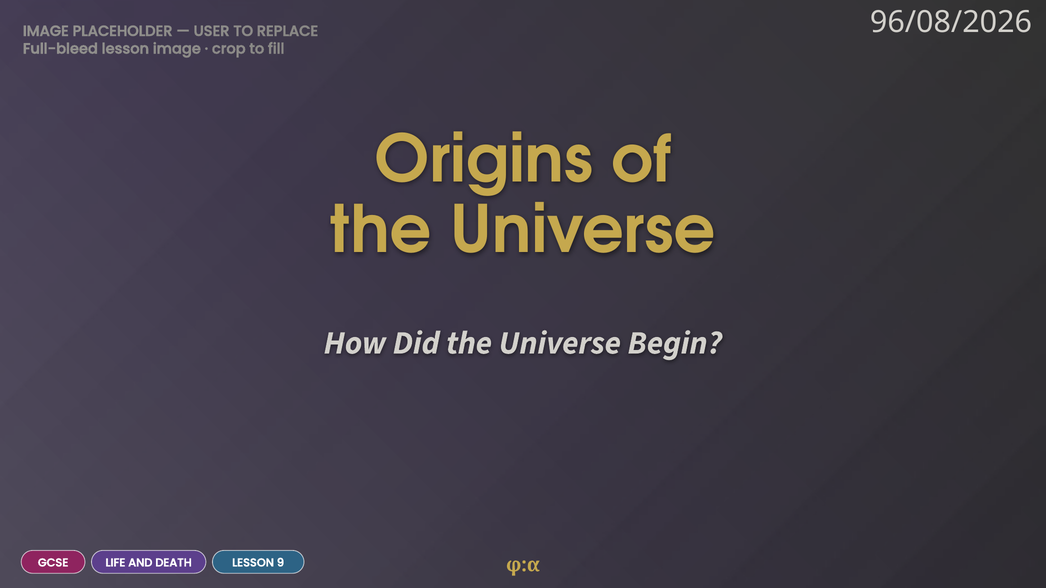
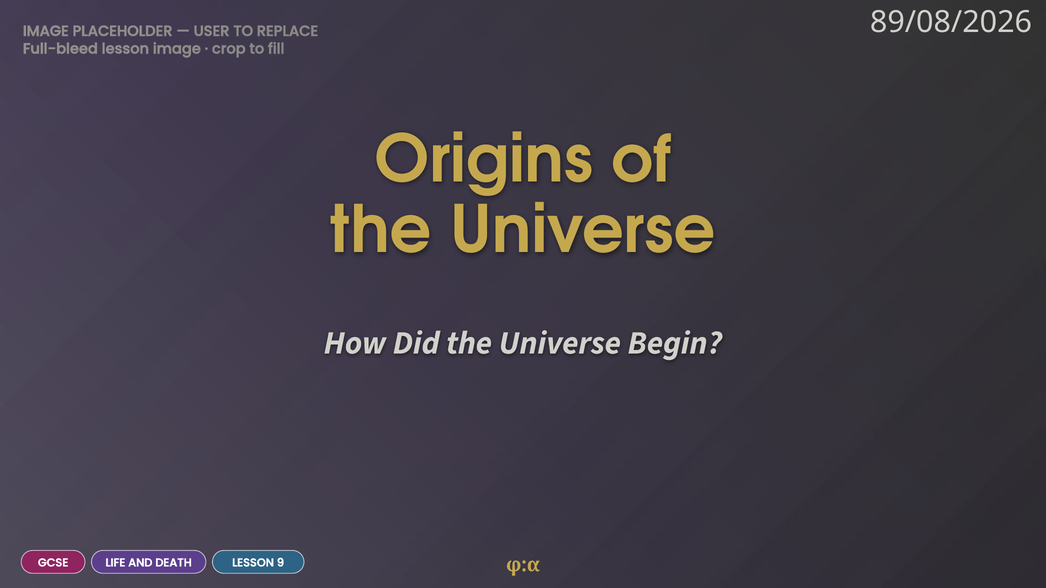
96/08/2026: 96/08/2026 -> 89/08/2026 (951, 22)
